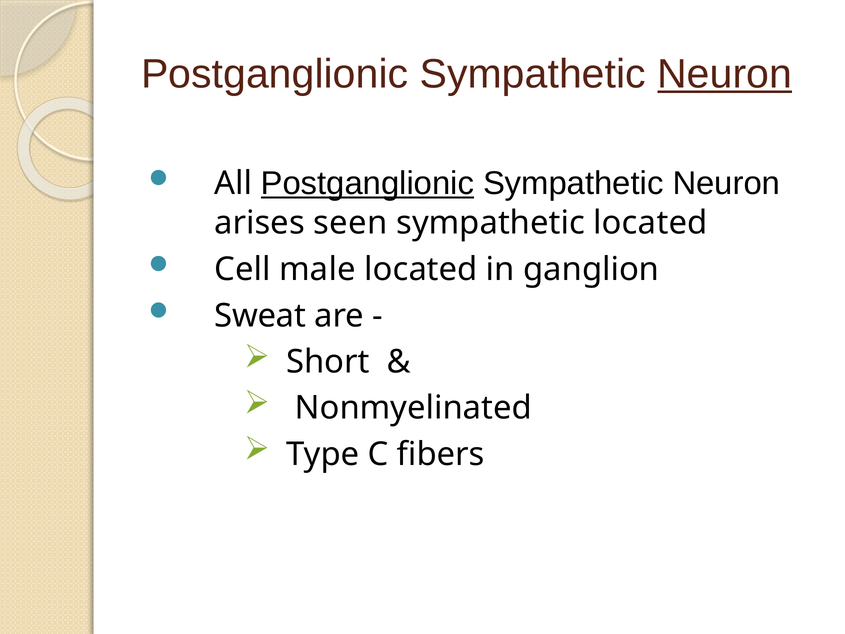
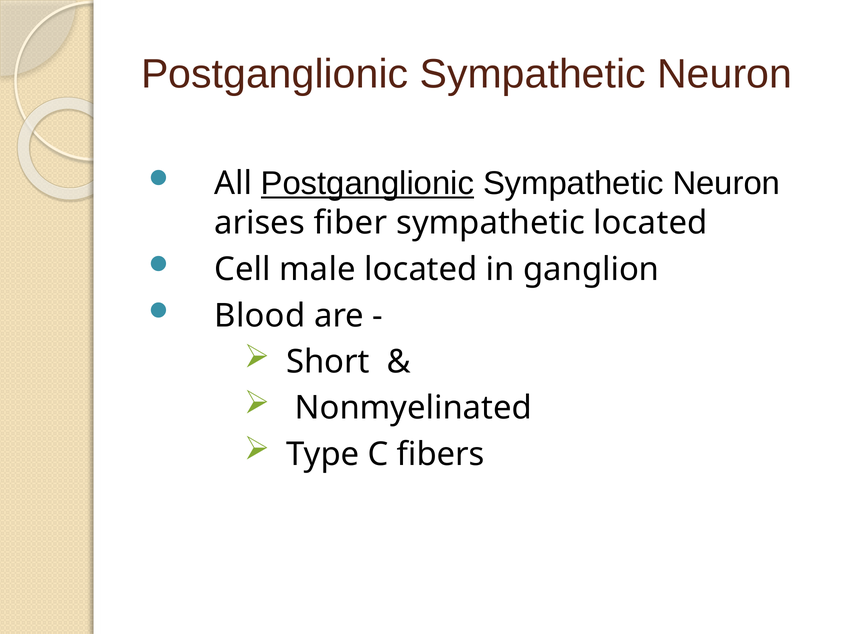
Neuron underline: present -> none (725, 74)
seen: seen -> fiber (350, 223)
Sweat: Sweat -> Blood (260, 316)
